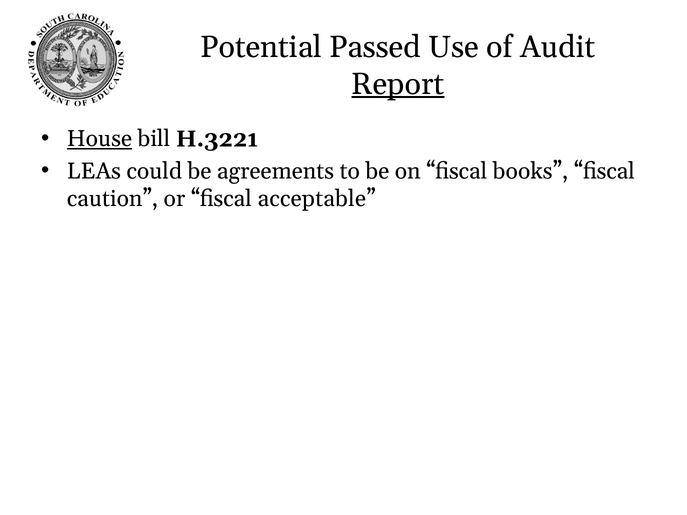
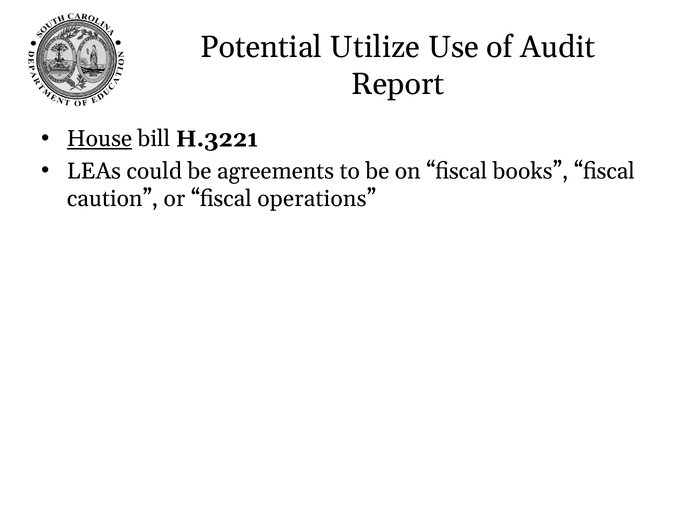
Passed: Passed -> Utilize (375, 47)
Report underline: present -> none (398, 84)
acceptable: acceptable -> operations (317, 199)
